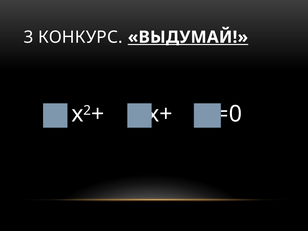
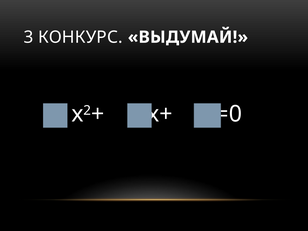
ВЫДУМАЙ underline: present -> none (188, 37)
